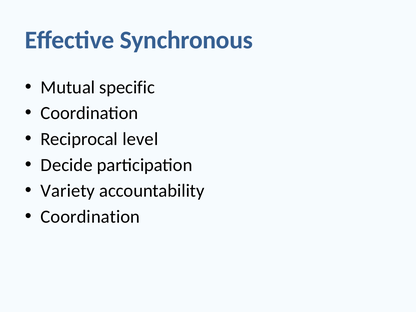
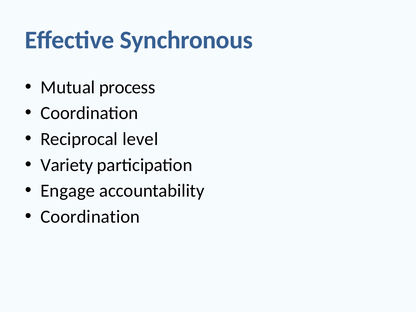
specific: specific -> process (127, 87)
Decide: Decide -> Variety (67, 165)
Variety: Variety -> Engage (68, 191)
